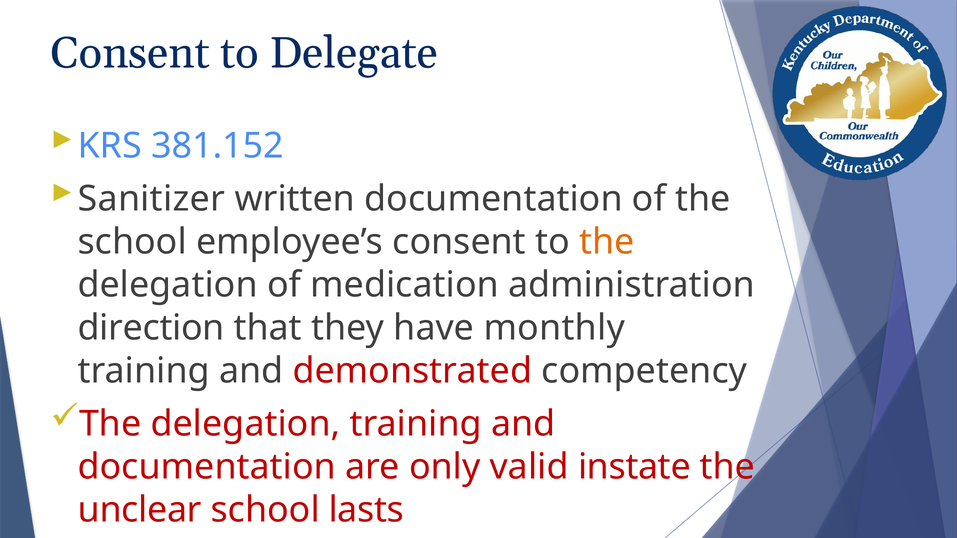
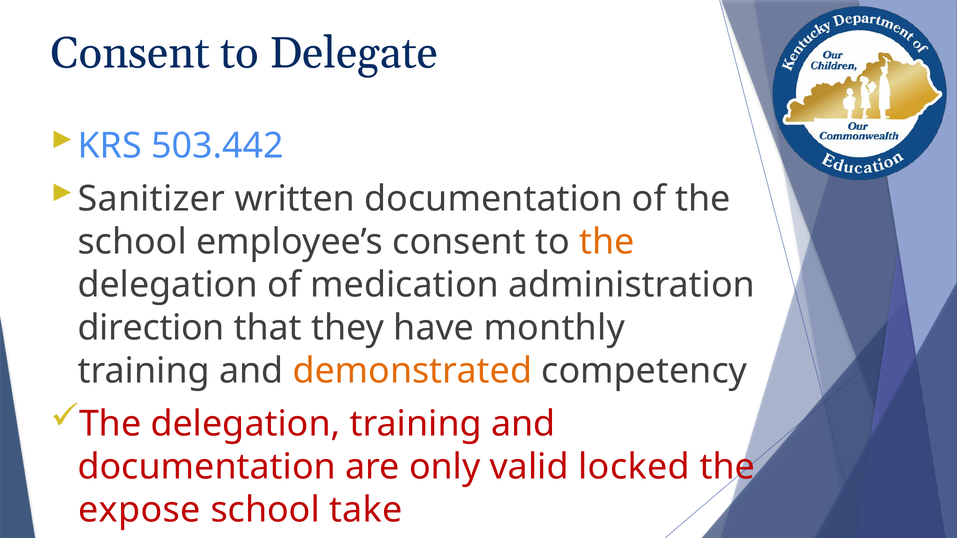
381.152: 381.152 -> 503.442 (218, 146)
demonstrated colour: red -> orange (412, 371)
instate: instate -> locked (634, 467)
unclear: unclear -> expose (139, 510)
lasts: lasts -> take (366, 510)
